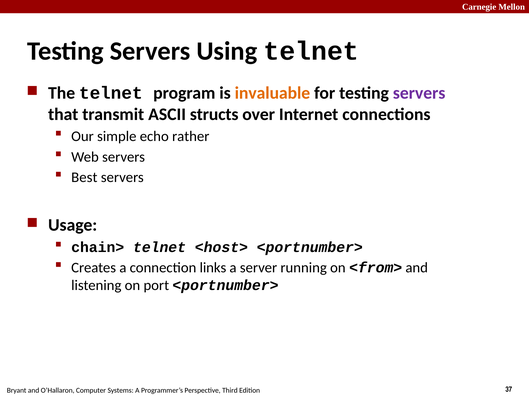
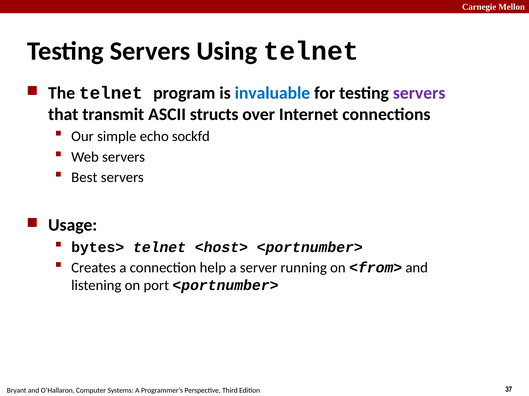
invaluable colour: orange -> blue (272, 93)
rather: rather -> sockfd (191, 137)
chain>: chain> -> bytes> (98, 248)
links: links -> help (213, 268)
